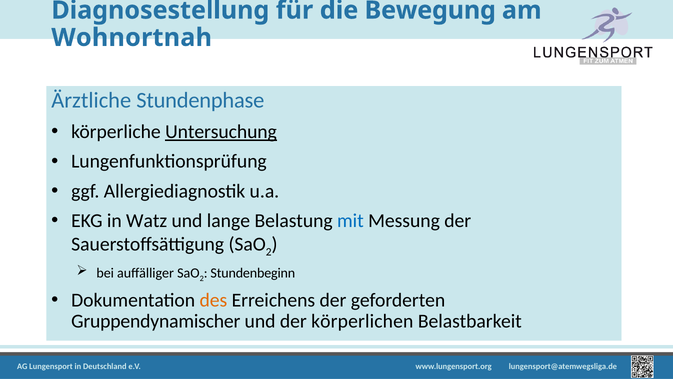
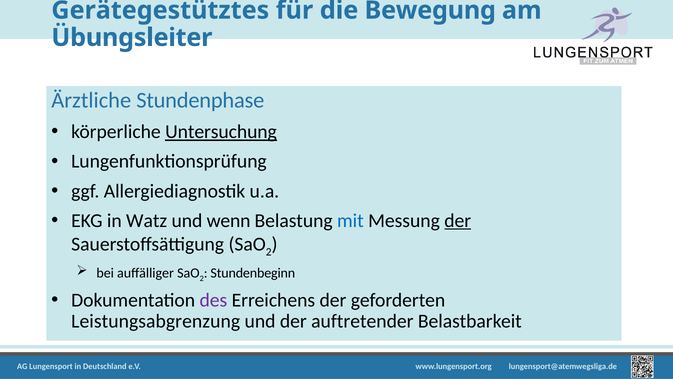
Diagnosestellung: Diagnosestellung -> Gerätegestütztes (160, 10)
Wohnortnah: Wohnortnah -> Übungsleiter (132, 38)
lange: lange -> wenn (229, 220)
der underline: none -> present (458, 220)
des colour: orange -> purple (213, 300)
Gruppendynamischer: Gruppendynamischer -> Leistungsabgrenzung (156, 321)
körperlichen: körperlichen -> auftretender (362, 321)
